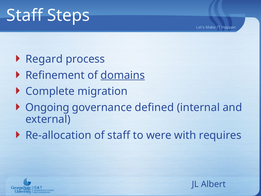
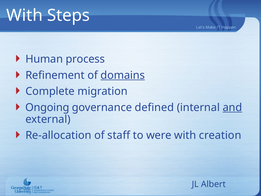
Staff: Staff -> With (25, 15)
Regard: Regard -> Human (44, 59)
and underline: none -> present (232, 107)
requires: requires -> creation (220, 135)
